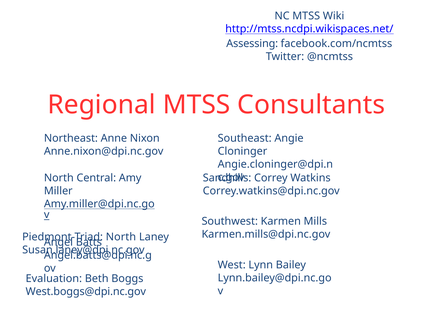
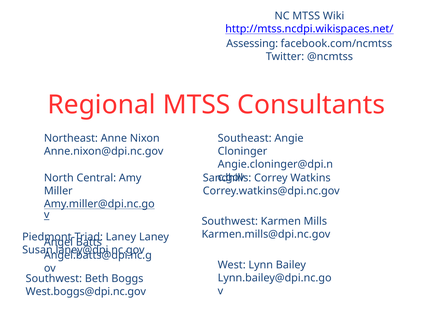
North: North -> Laney (121, 237)
Evaluation: Evaluation -> Southwest (54, 279)
